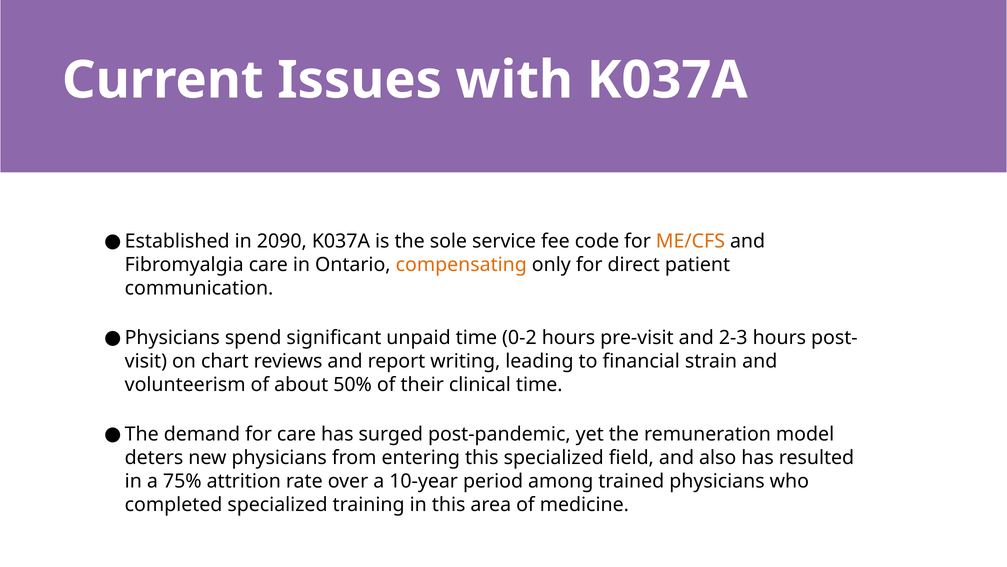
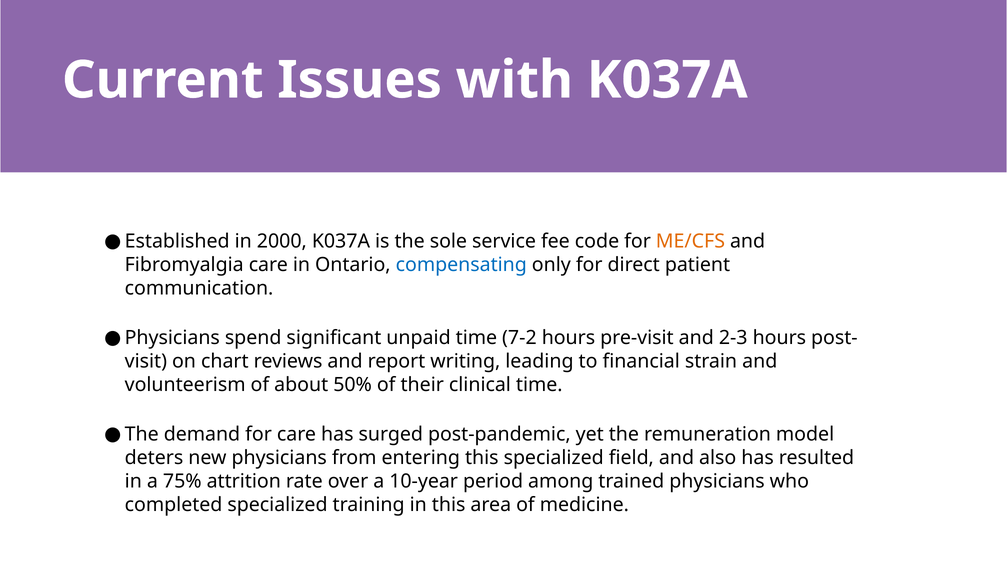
2090: 2090 -> 2000 (282, 241)
compensating colour: orange -> blue (461, 265)
0-2: 0-2 -> 7-2 (519, 338)
